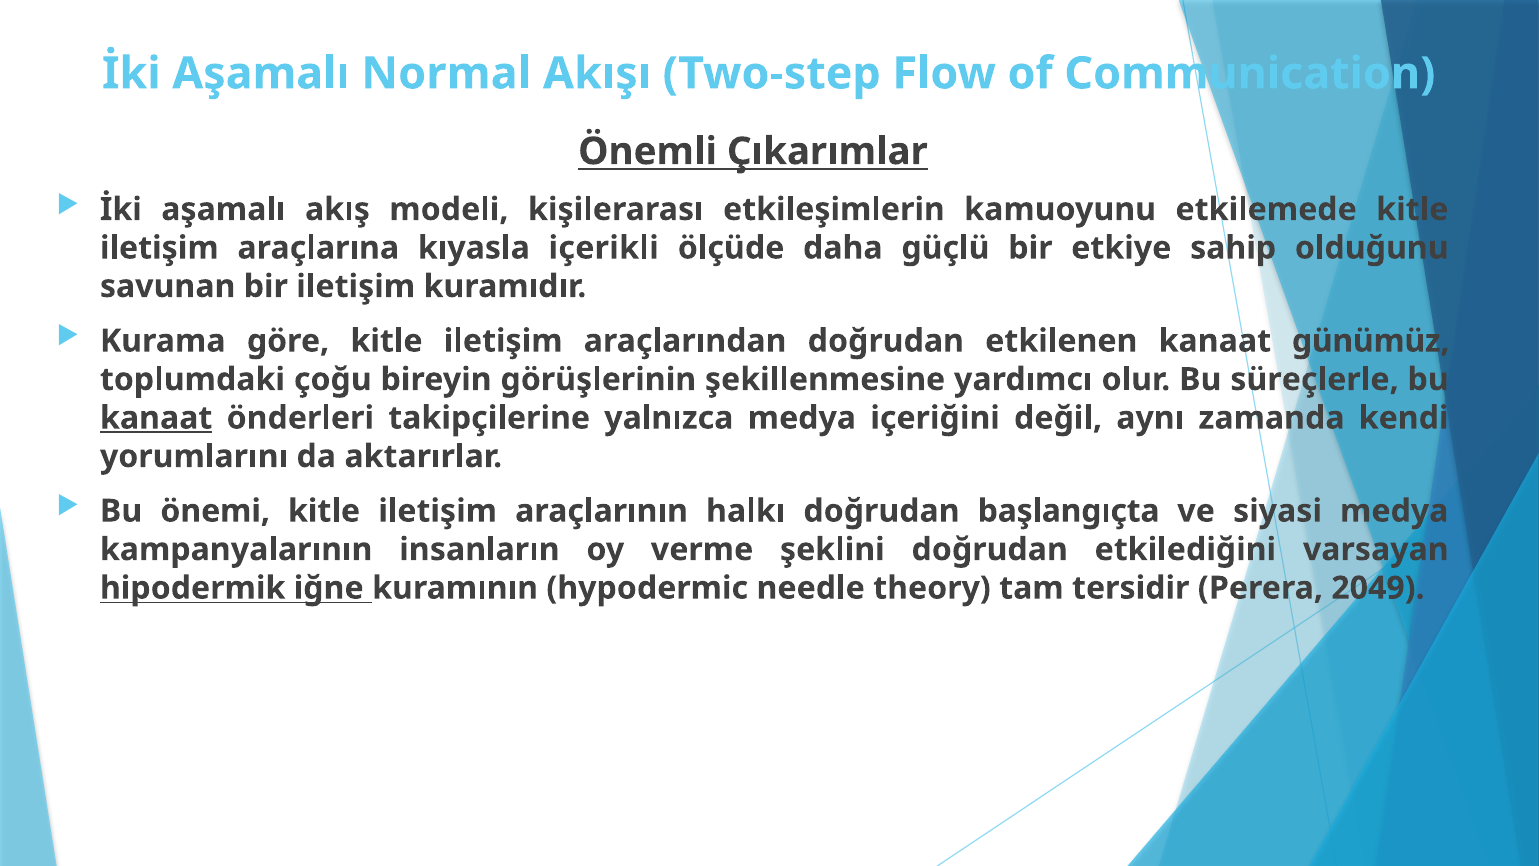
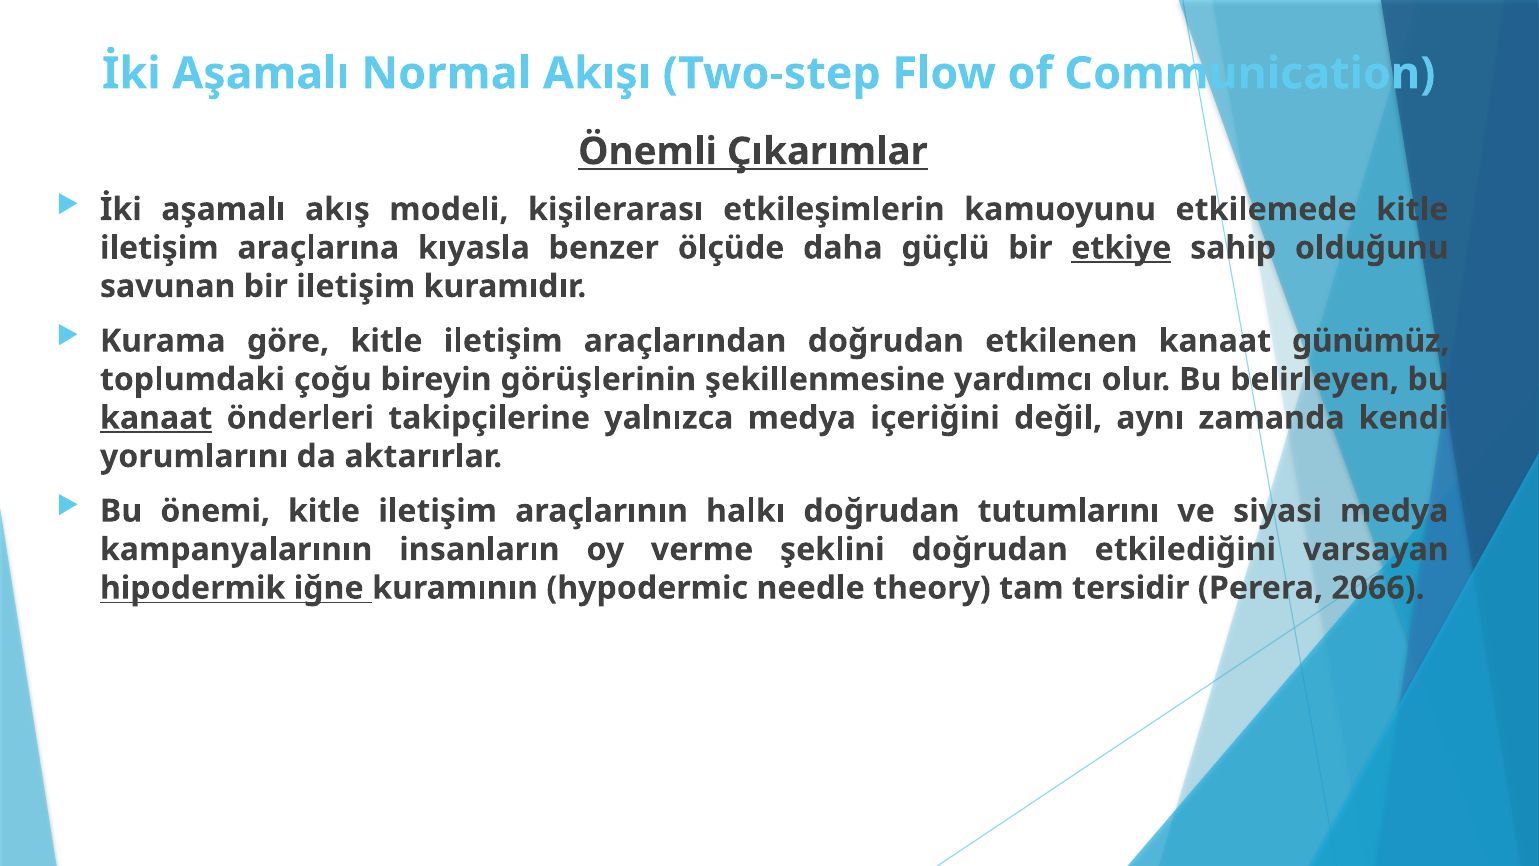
içerikli: içerikli -> benzer (604, 248)
etkiye underline: none -> present (1121, 248)
süreçlerle: süreçlerle -> belirleyen (1315, 379)
başlangıçta: başlangıçta -> tutumlarını (1069, 511)
2049: 2049 -> 2066 (1378, 588)
